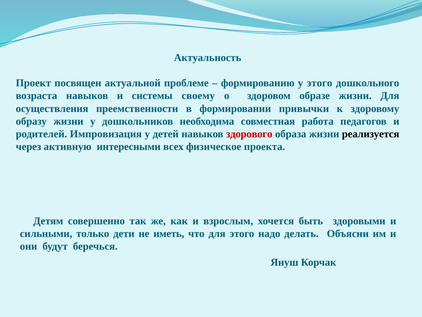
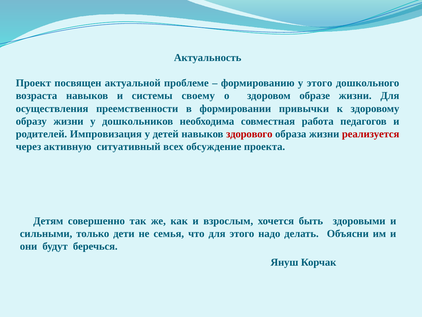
реализуется colour: black -> red (371, 134)
интересными: интересными -> ситуативный (129, 146)
физическое: физическое -> обсуждение (214, 146)
иметь: иметь -> семья (169, 233)
